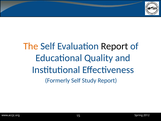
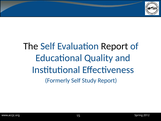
The colour: orange -> black (31, 46)
